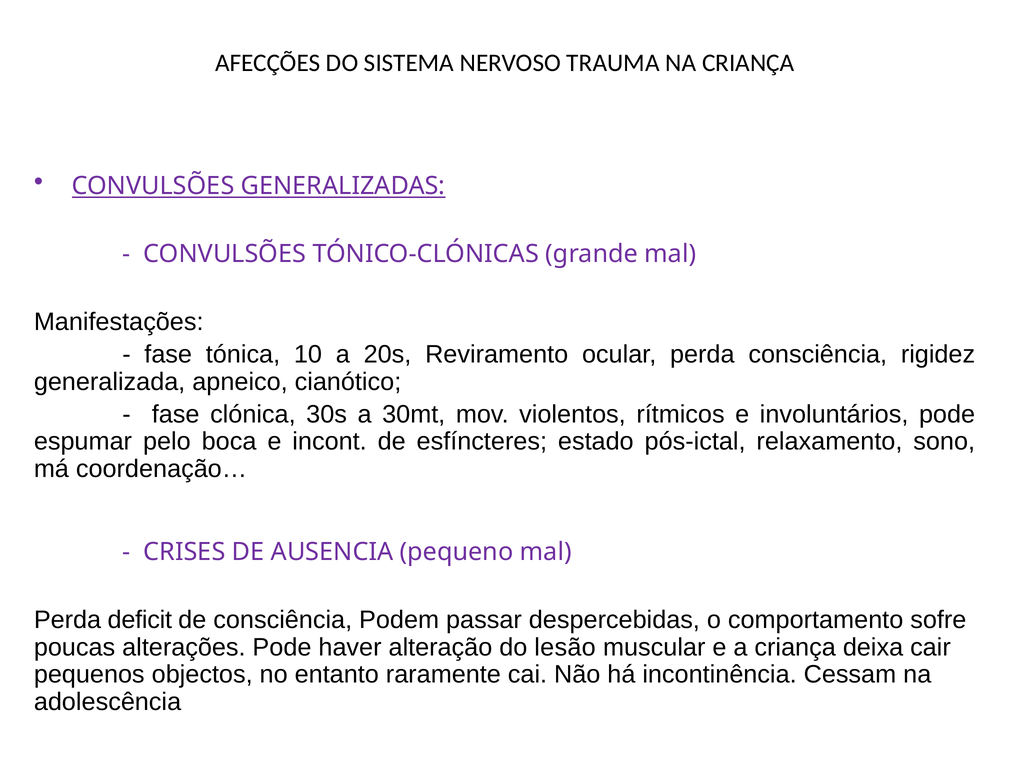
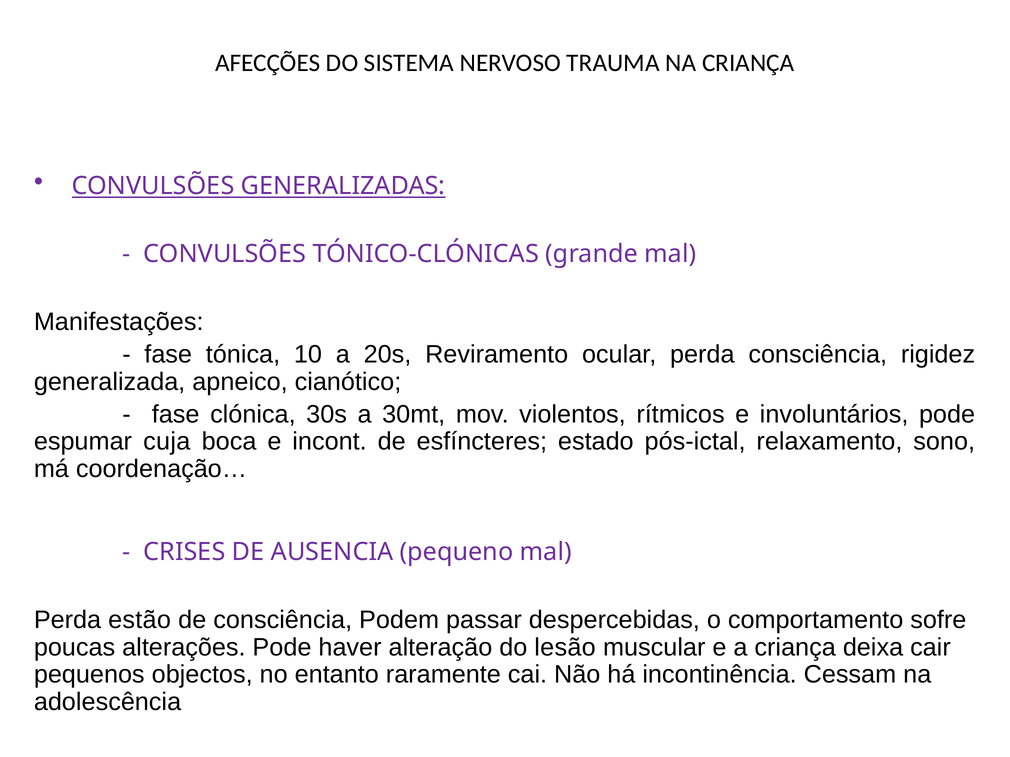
pelo: pelo -> cuja (167, 442)
deficit: deficit -> estão (140, 620)
